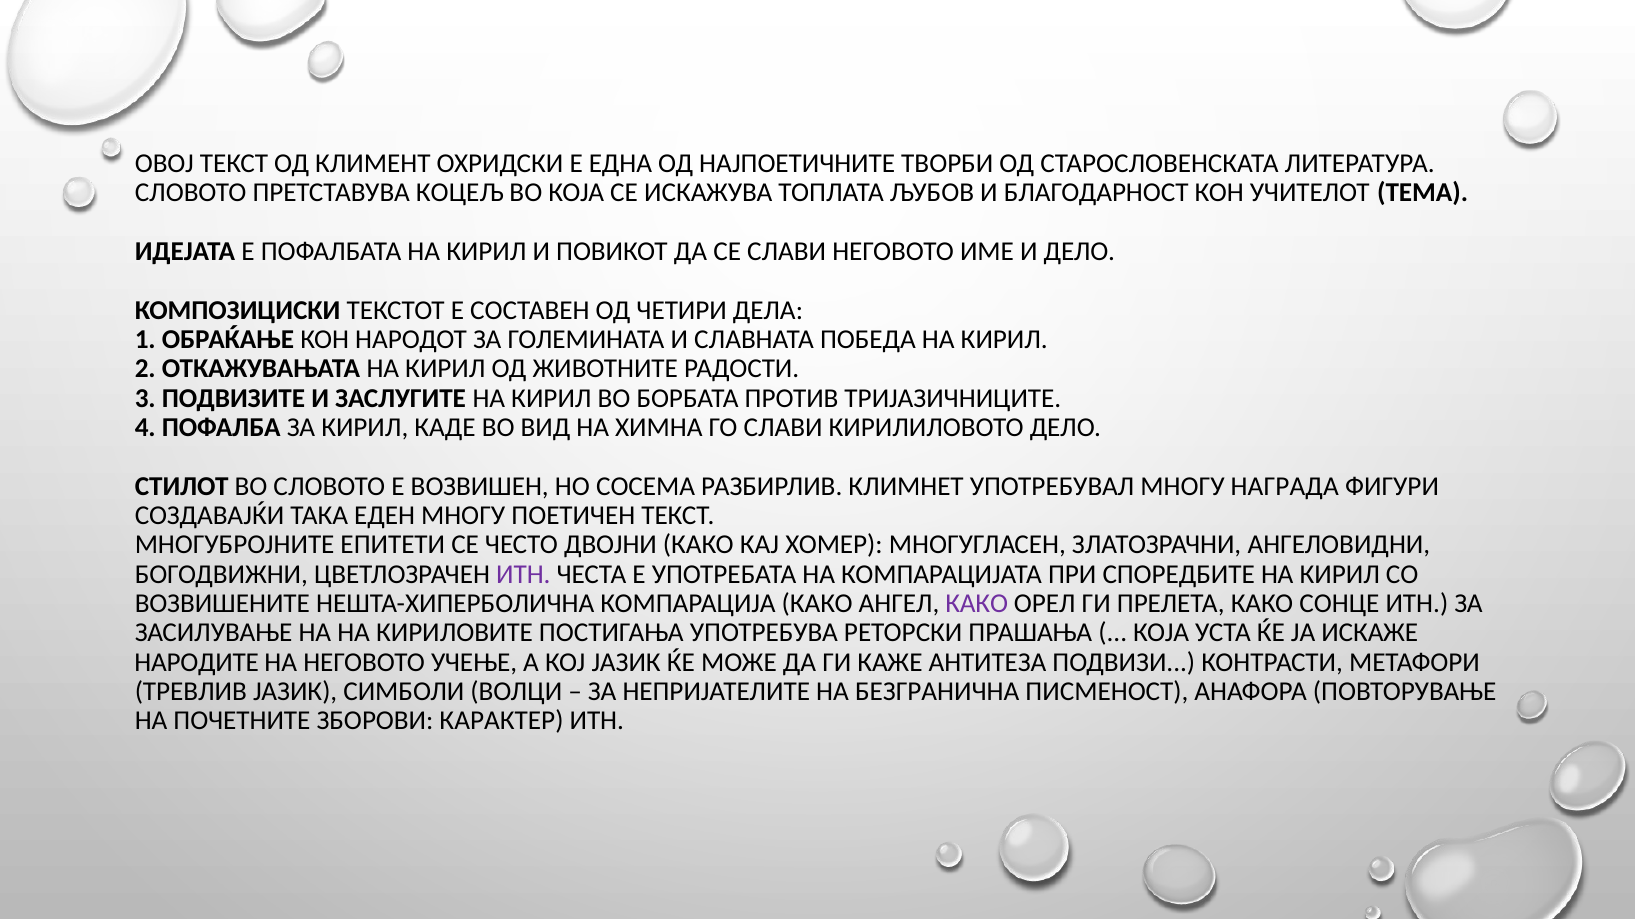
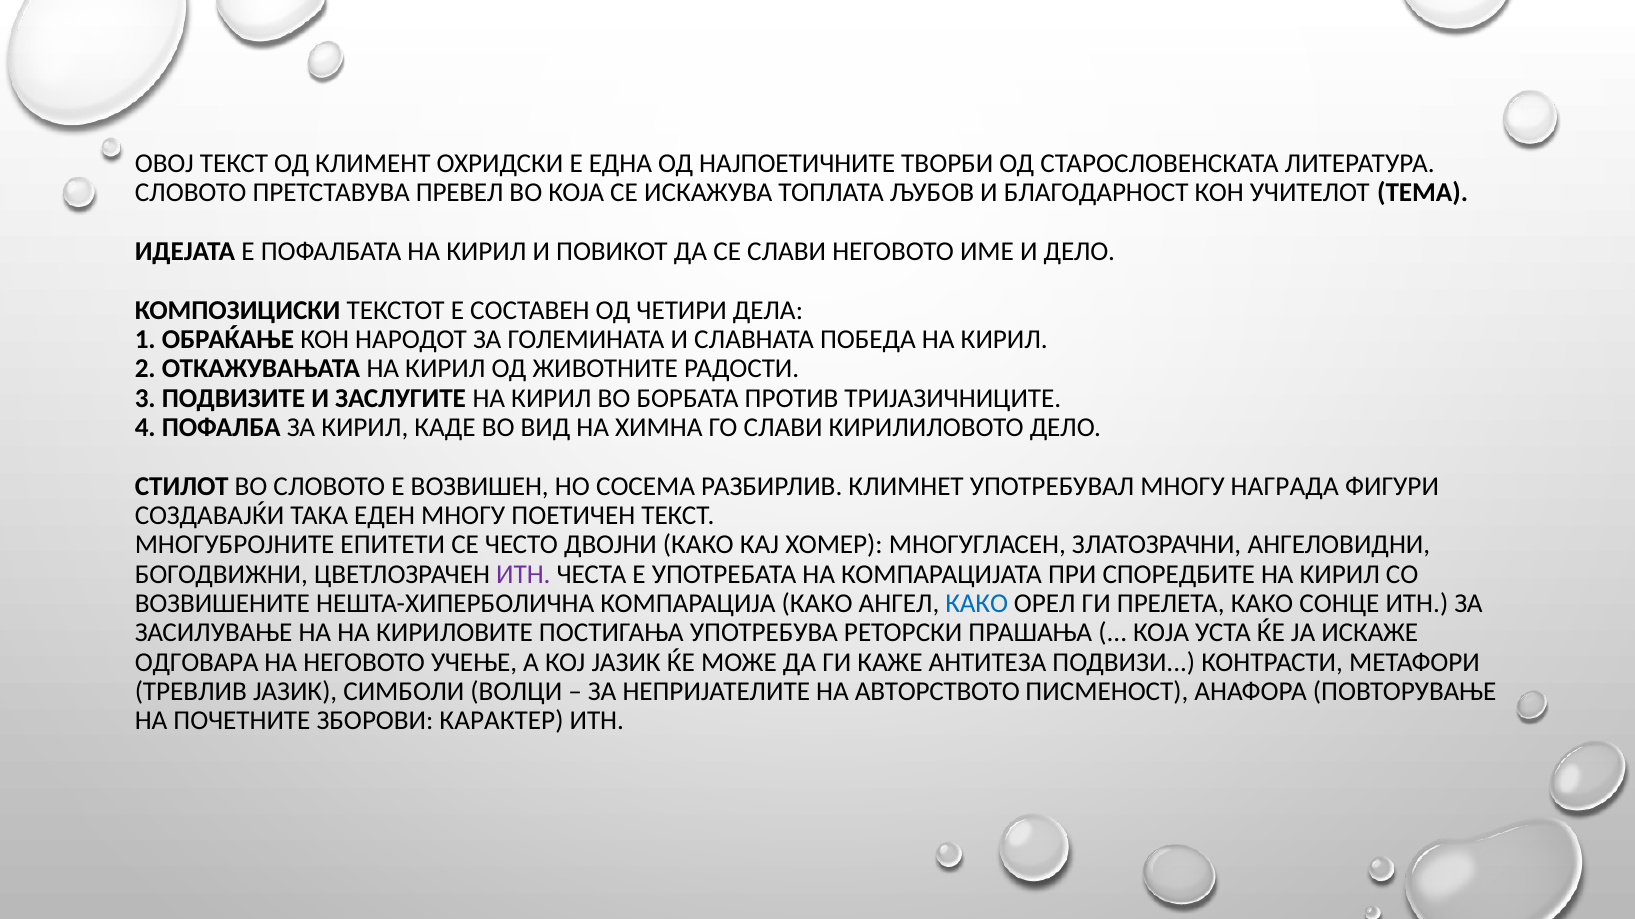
КОЦЕЉ: КОЦЕЉ -> ПРЕВЕЛ (460, 193)
КАКО colour: purple -> blue (977, 604)
НАРОДИТЕ: НАРОДИТЕ -> ОДГОВАРА (197, 663)
БЕЗГРАНИЧНА: БЕЗГРАНИЧНА -> АВТОРСТВОТО (937, 692)
